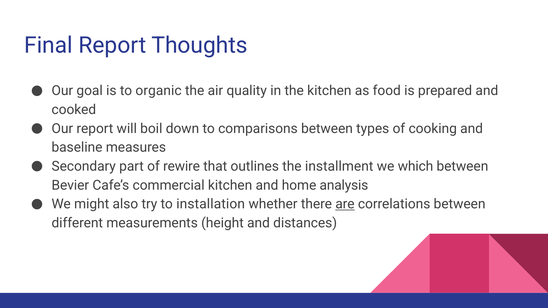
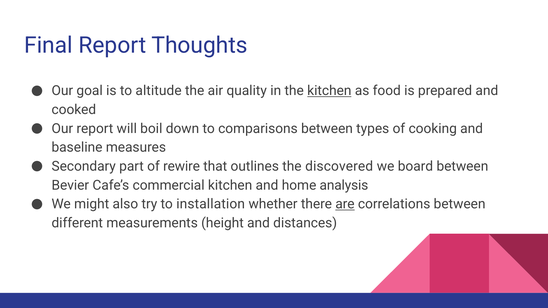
organic: organic -> altitude (159, 91)
kitchen underline: none -> present (329, 91)
installment: installment -> discovered (339, 166)
which: which -> board (415, 166)
